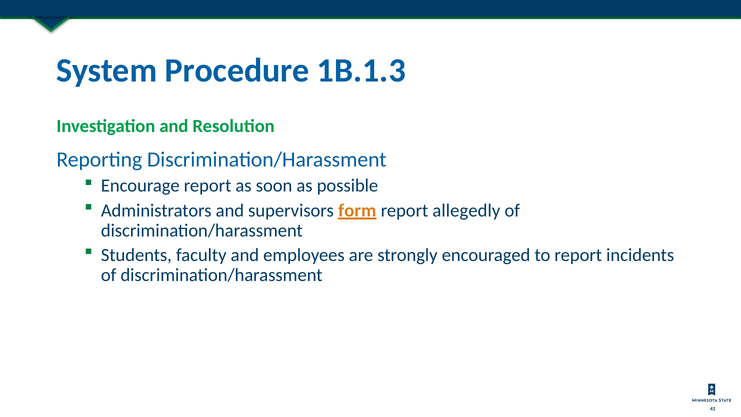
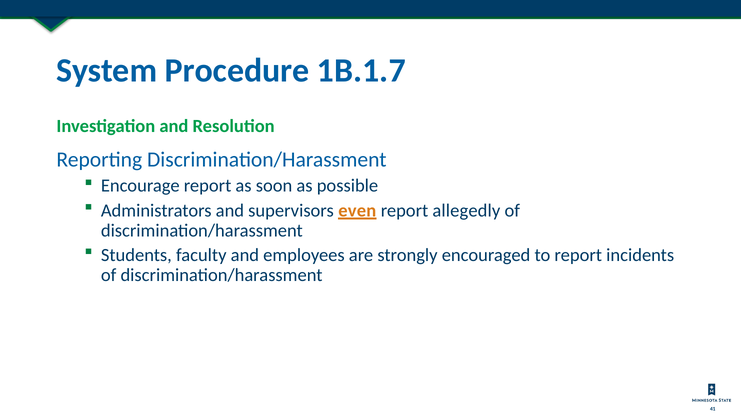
1B.1.3: 1B.1.3 -> 1B.1.7 (361, 70)
form: form -> even (357, 210)
